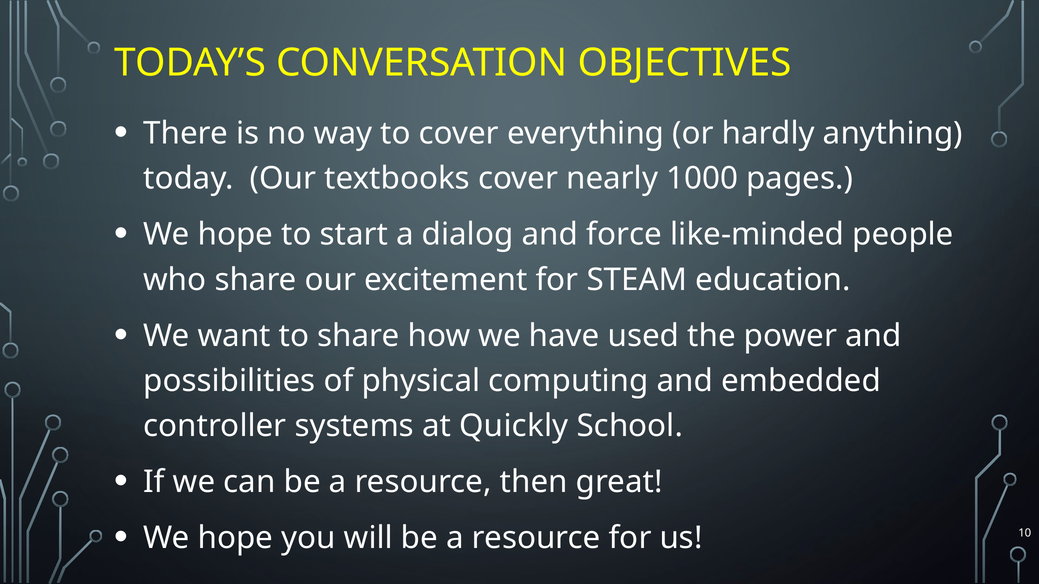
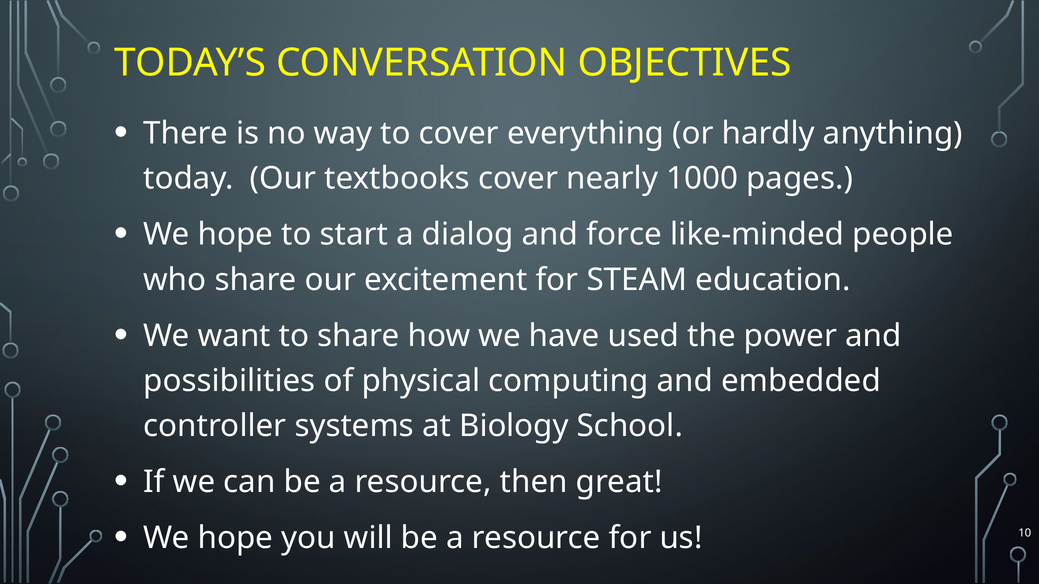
Quickly: Quickly -> Biology (514, 426)
